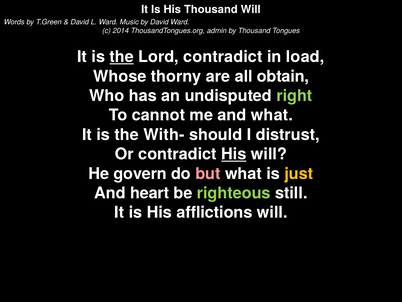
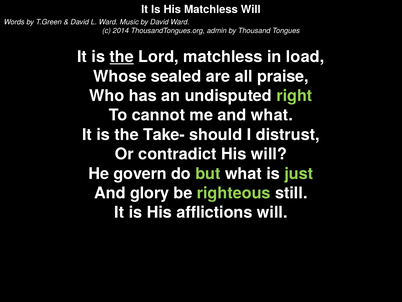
His Thousand: Thousand -> Matchless (211, 9)
Lord contradict: contradict -> matchless (223, 57)
thorny: thorny -> sealed (176, 76)
obtain: obtain -> praise (283, 76)
With-: With- -> Take- (164, 135)
His underline: present -> none (234, 154)
but colour: pink -> light green (208, 173)
just colour: yellow -> light green (299, 173)
heart: heart -> glory (150, 193)
